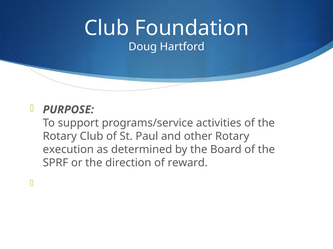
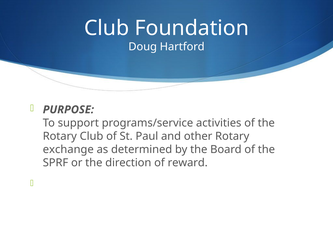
execution: execution -> exchange (68, 150)
